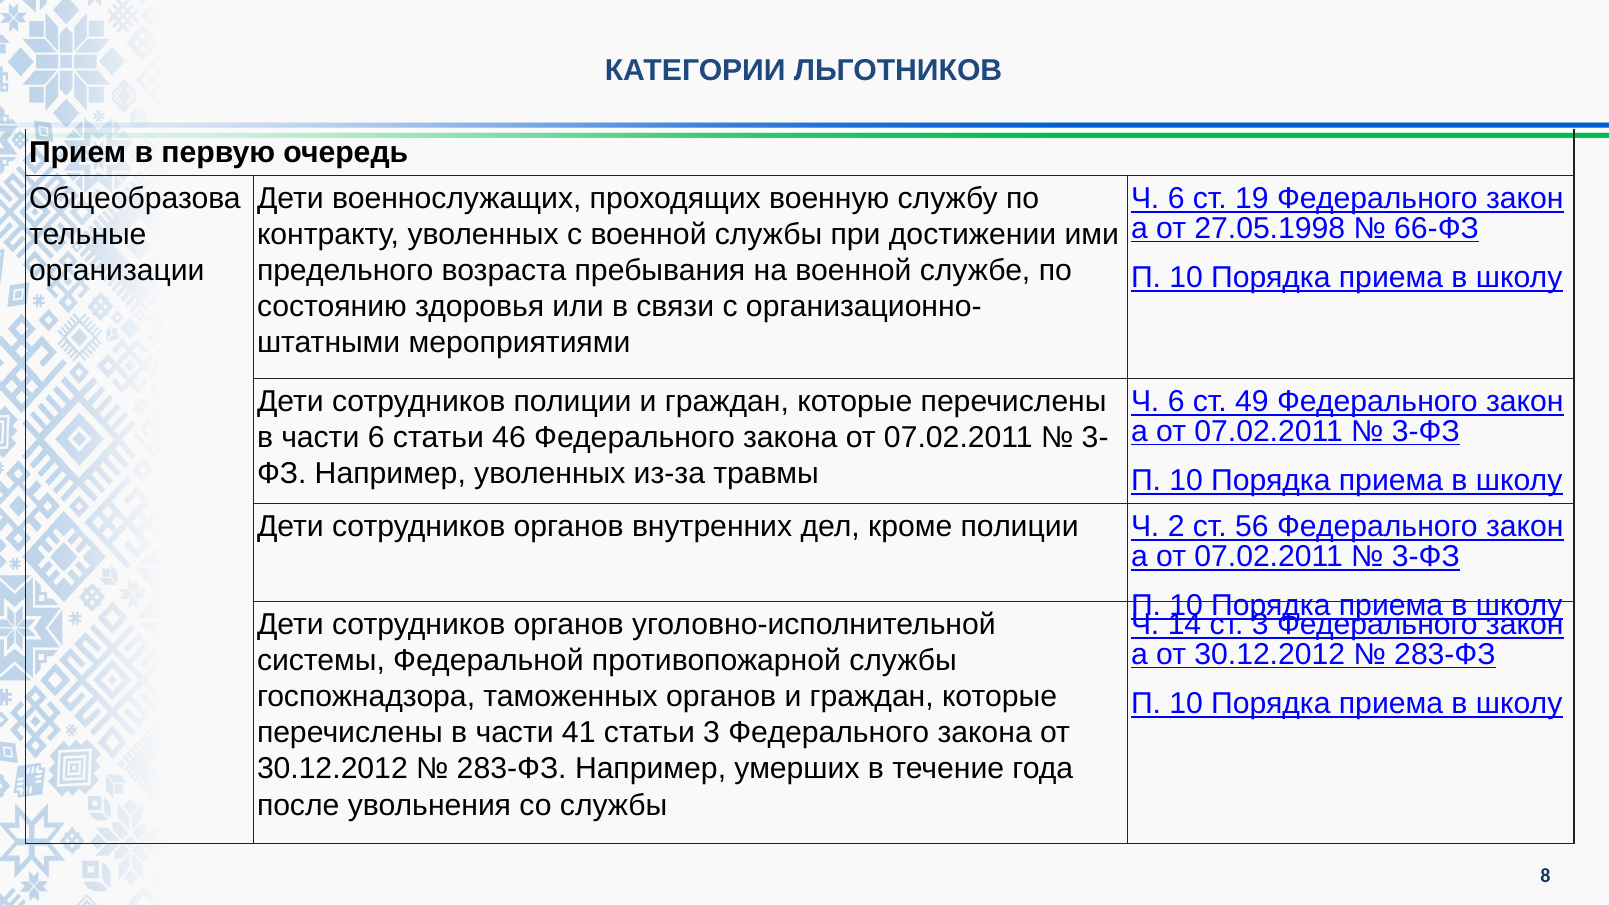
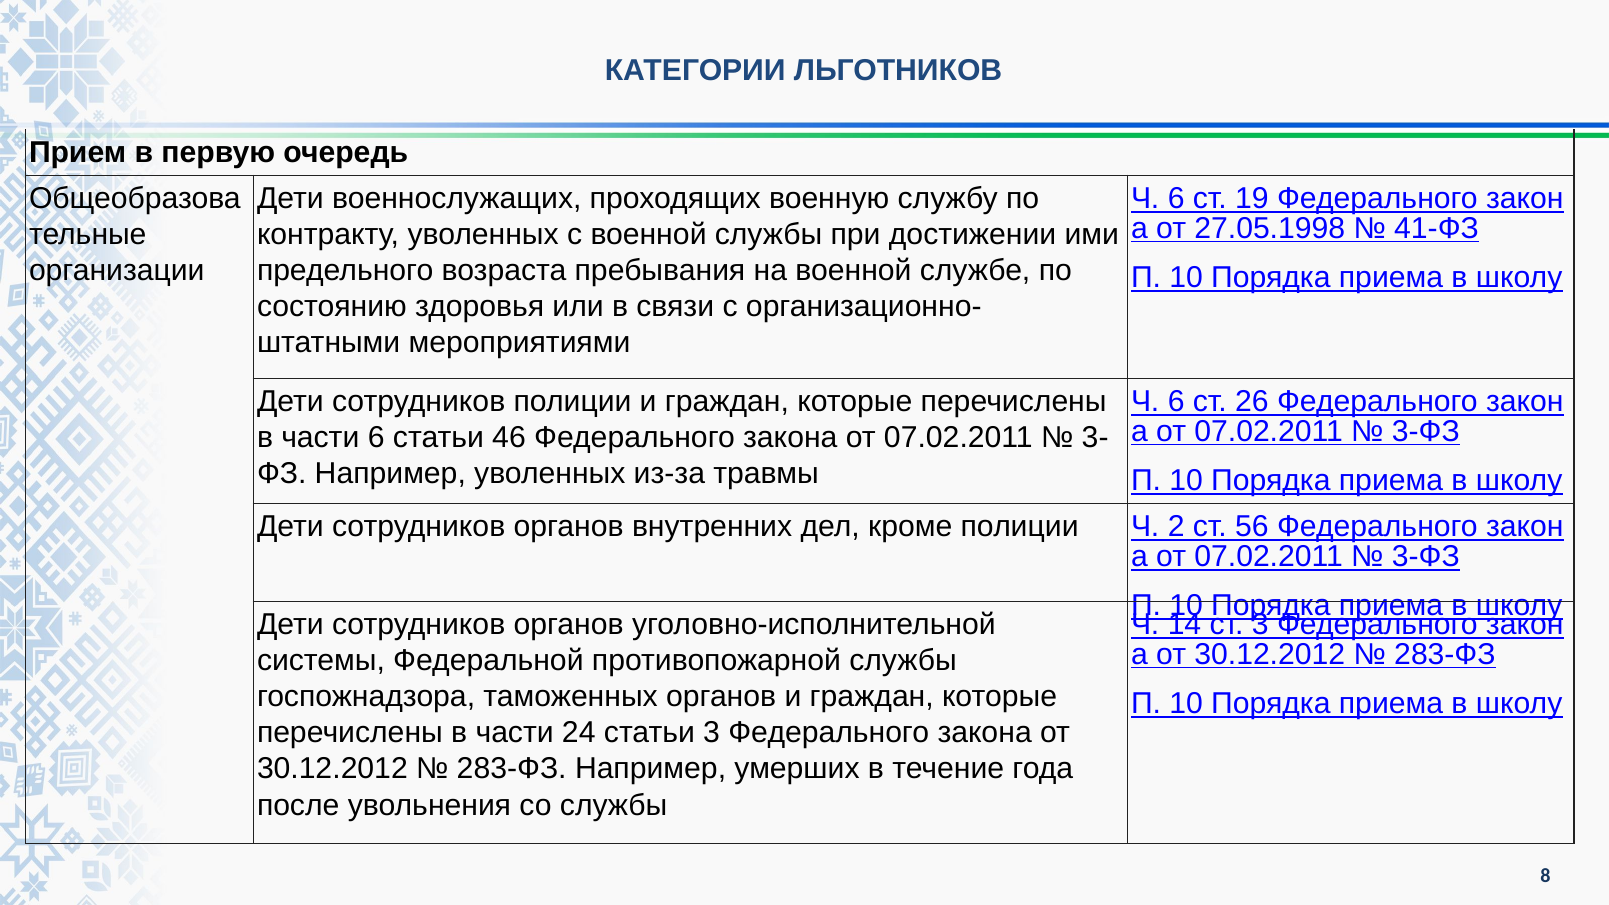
66-ФЗ: 66-ФЗ -> 41-ФЗ (1437, 228)
49: 49 -> 26 (1252, 402)
41: 41 -> 24 (579, 733)
